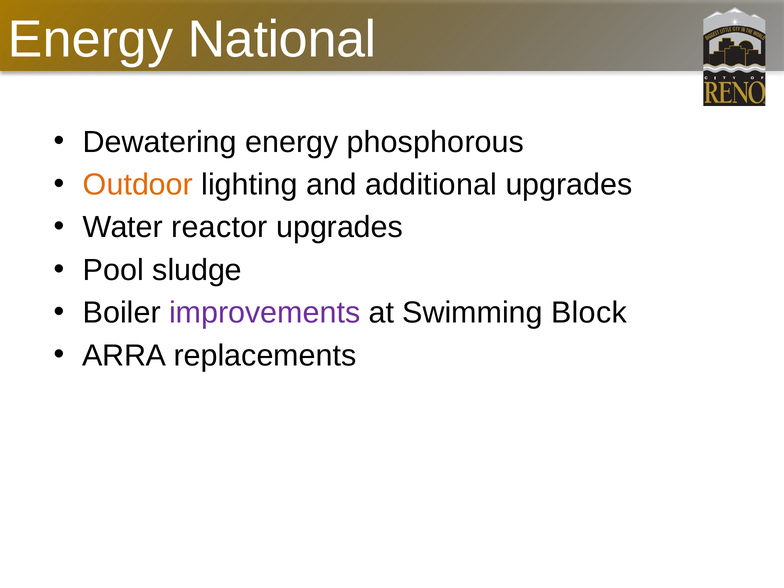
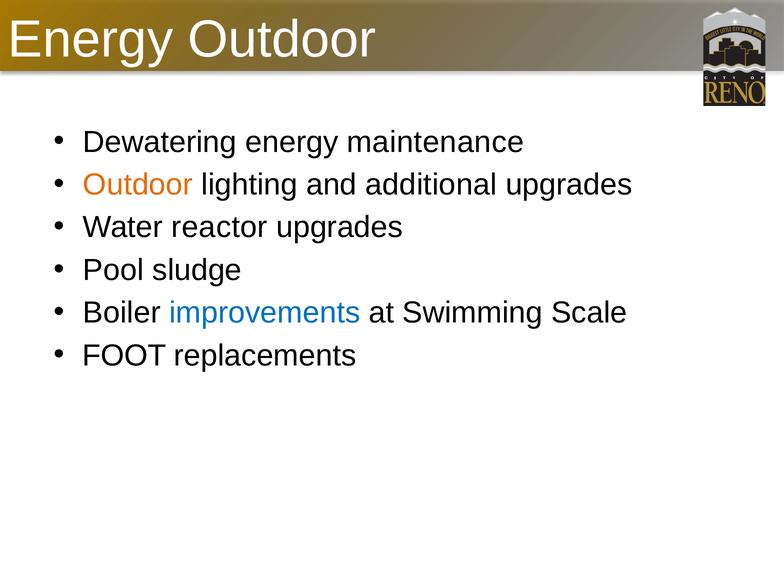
Energy National: National -> Outdoor (282, 40)
phosphorous: phosphorous -> maintenance (435, 142)
improvements colour: purple -> blue (265, 313)
Block: Block -> Scale (589, 313)
ARRA: ARRA -> FOOT (124, 356)
